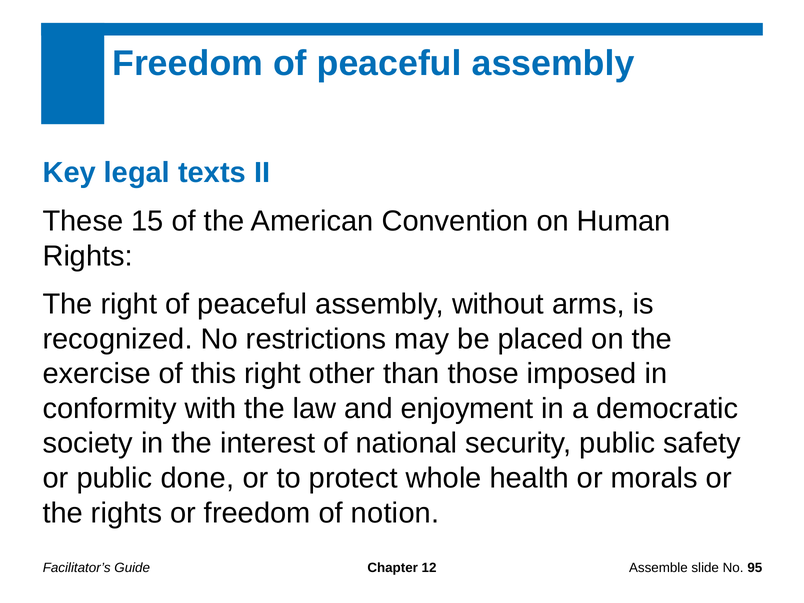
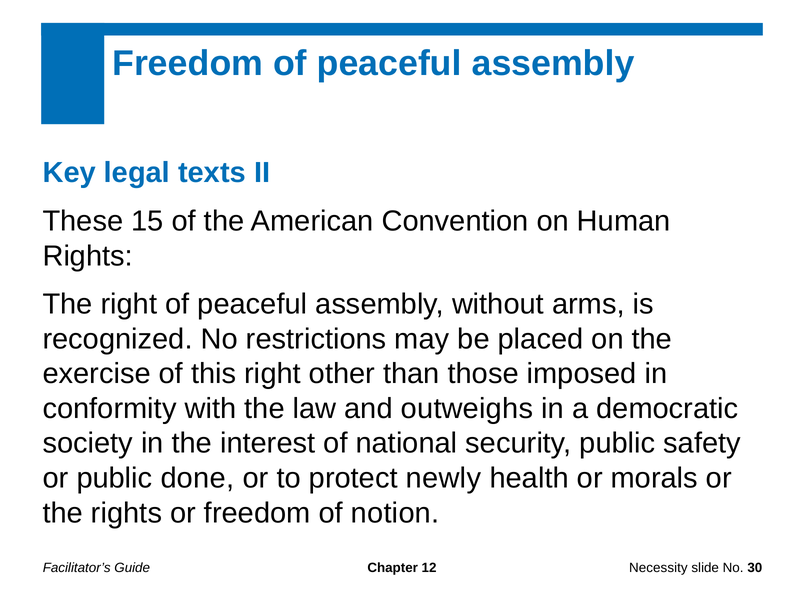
enjoyment: enjoyment -> outweighs (467, 409)
whole: whole -> newly (444, 478)
Assemble: Assemble -> Necessity (658, 568)
95: 95 -> 30 (755, 568)
